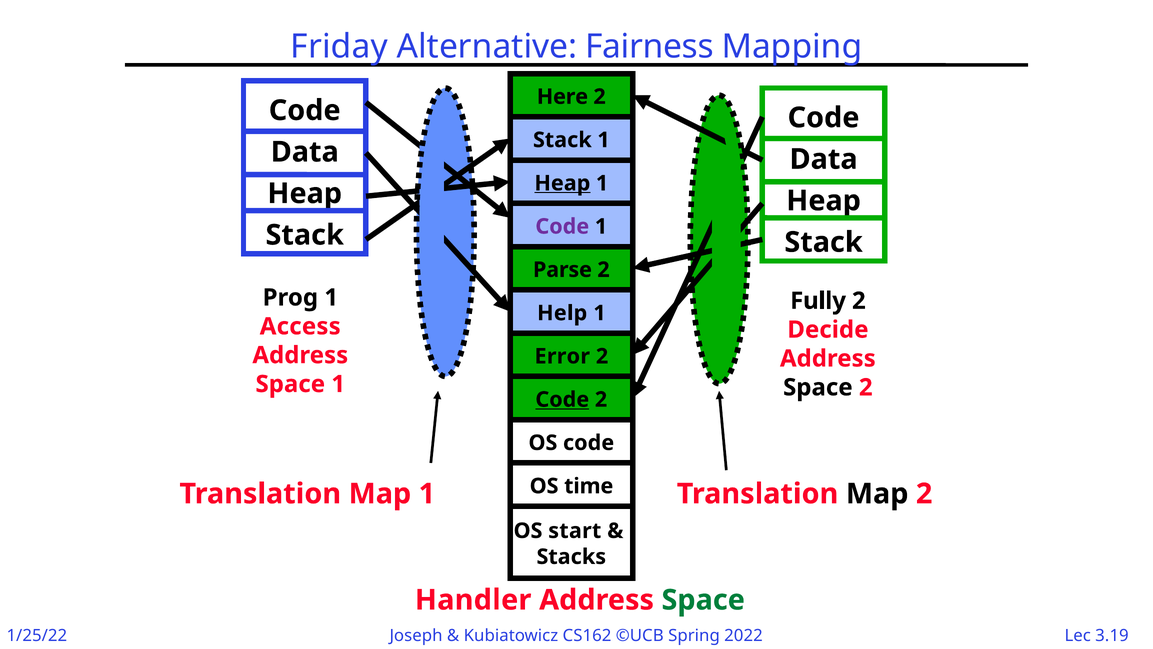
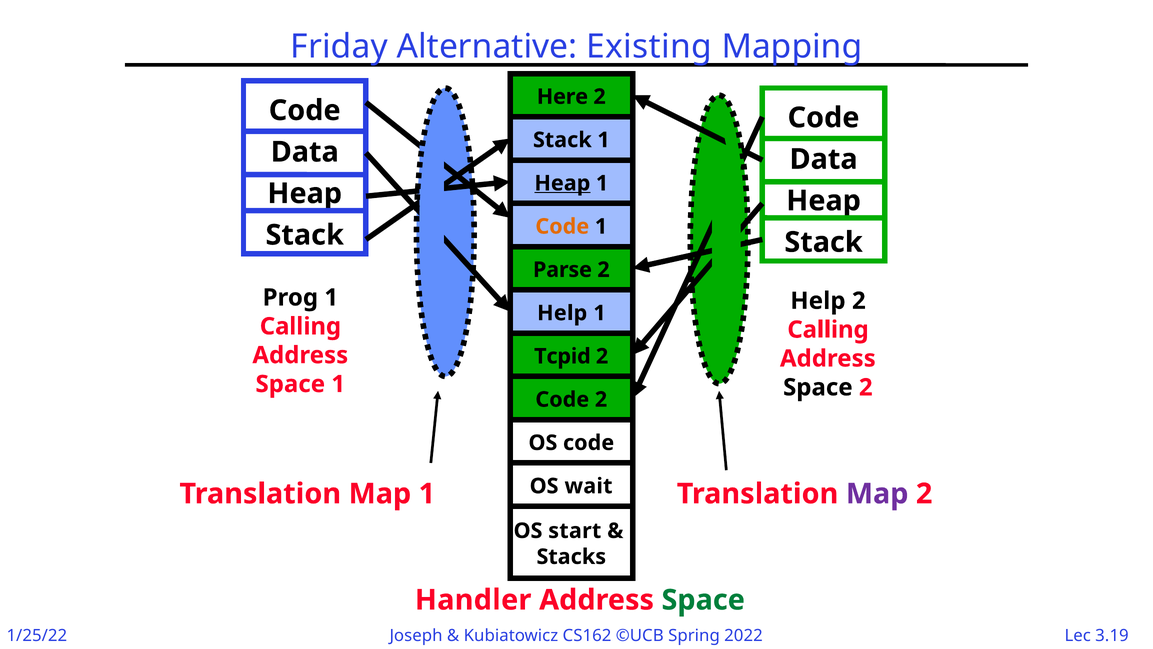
Fairness: Fairness -> Existing (649, 47)
Code colour: purple -> orange (562, 226)
Fully: Fully -> Help (818, 301)
Access: Access -> Calling (300, 326)
Decide: Decide -> Calling (828, 330)
Error: Error -> Tcpid (562, 356)
Code underline: present -> none (562, 399)
time: time -> wait (589, 486)
Map colour: black -> purple (877, 493)
